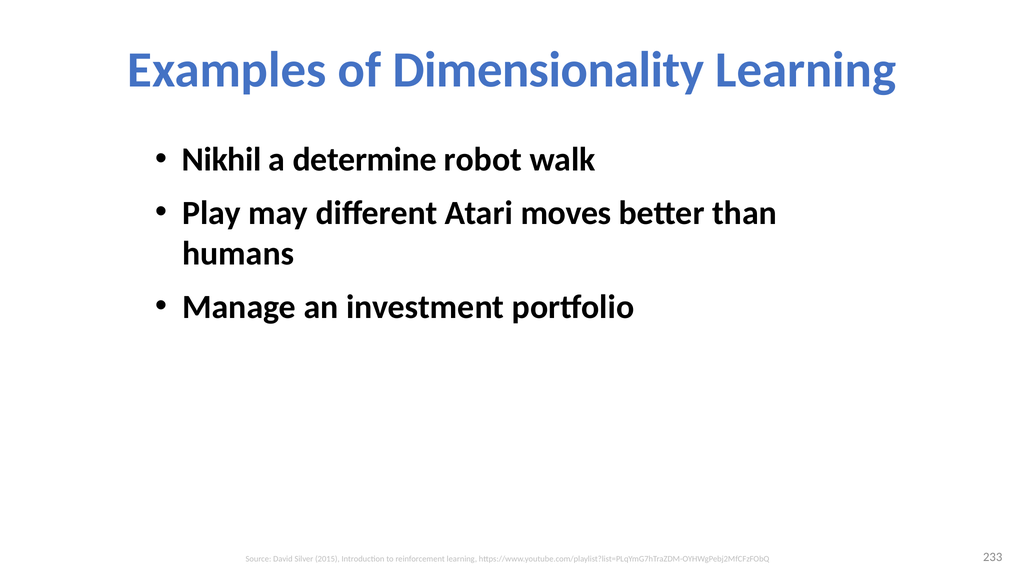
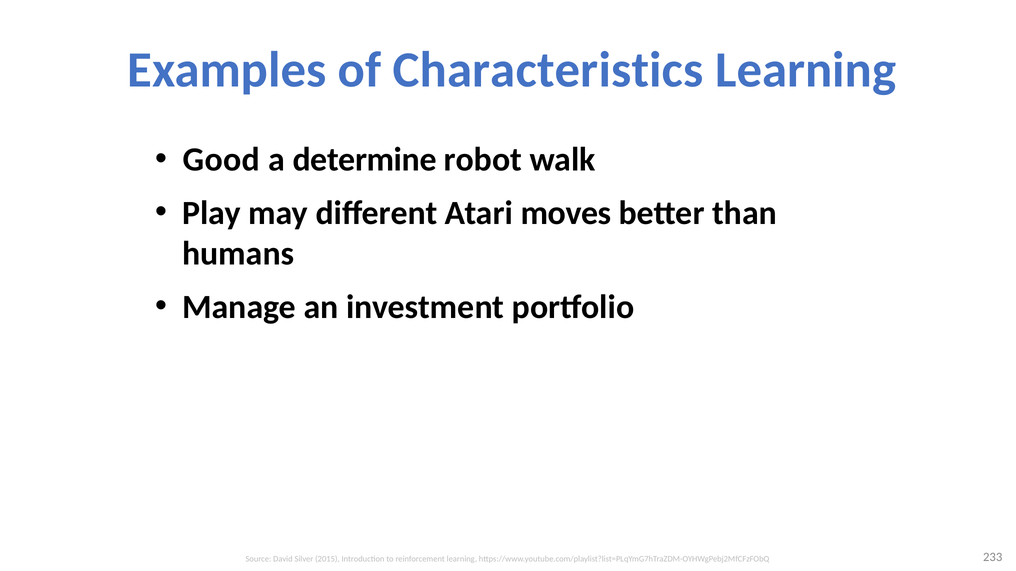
Dimensionality: Dimensionality -> Characteristics (548, 70)
Nikhil: Nikhil -> Good (221, 160)
